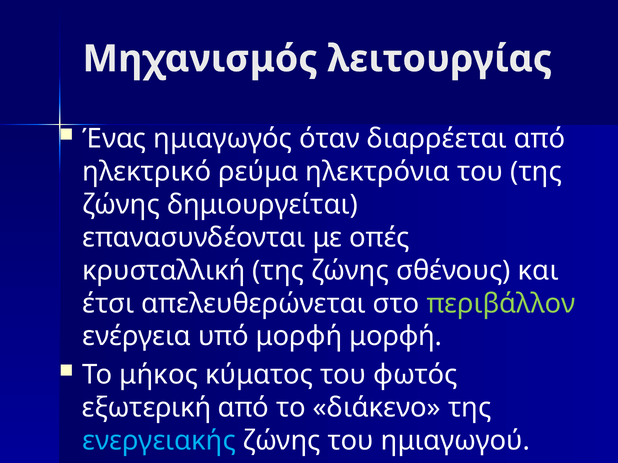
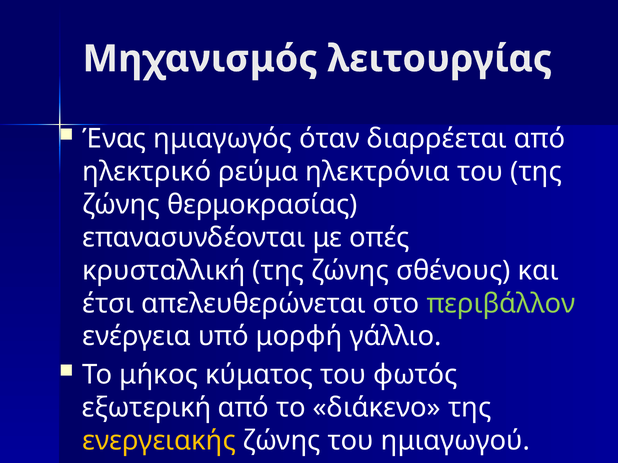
δημιουργείται: δημιουργείται -> θερμοκρασίας (262, 205)
μορφή μορφή: μορφή -> γάλλιο (396, 337)
ενεργειακής colour: light blue -> yellow (159, 441)
